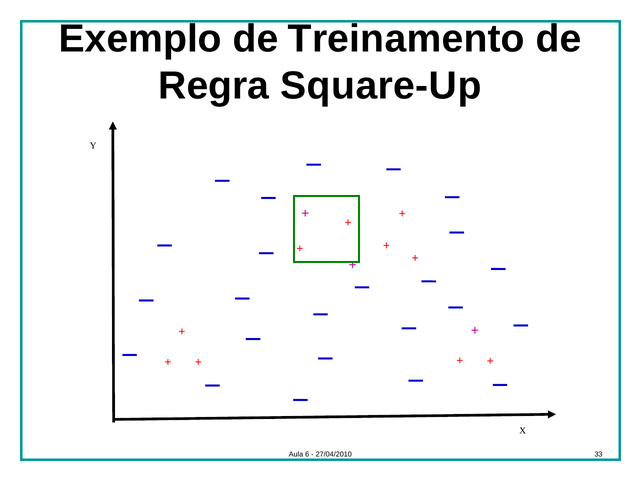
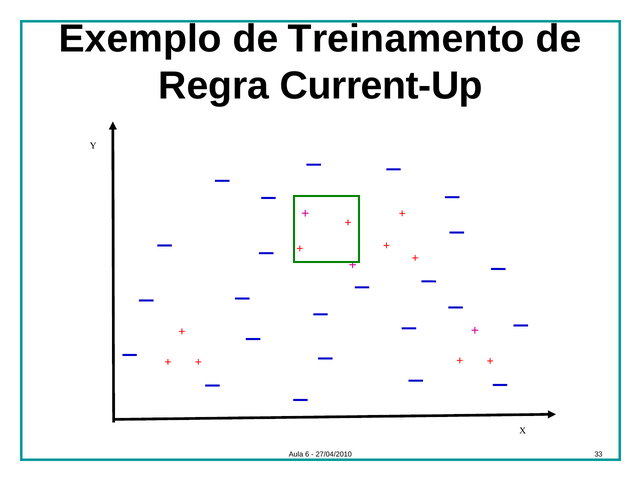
Square-Up: Square-Up -> Current-Up (381, 86)
